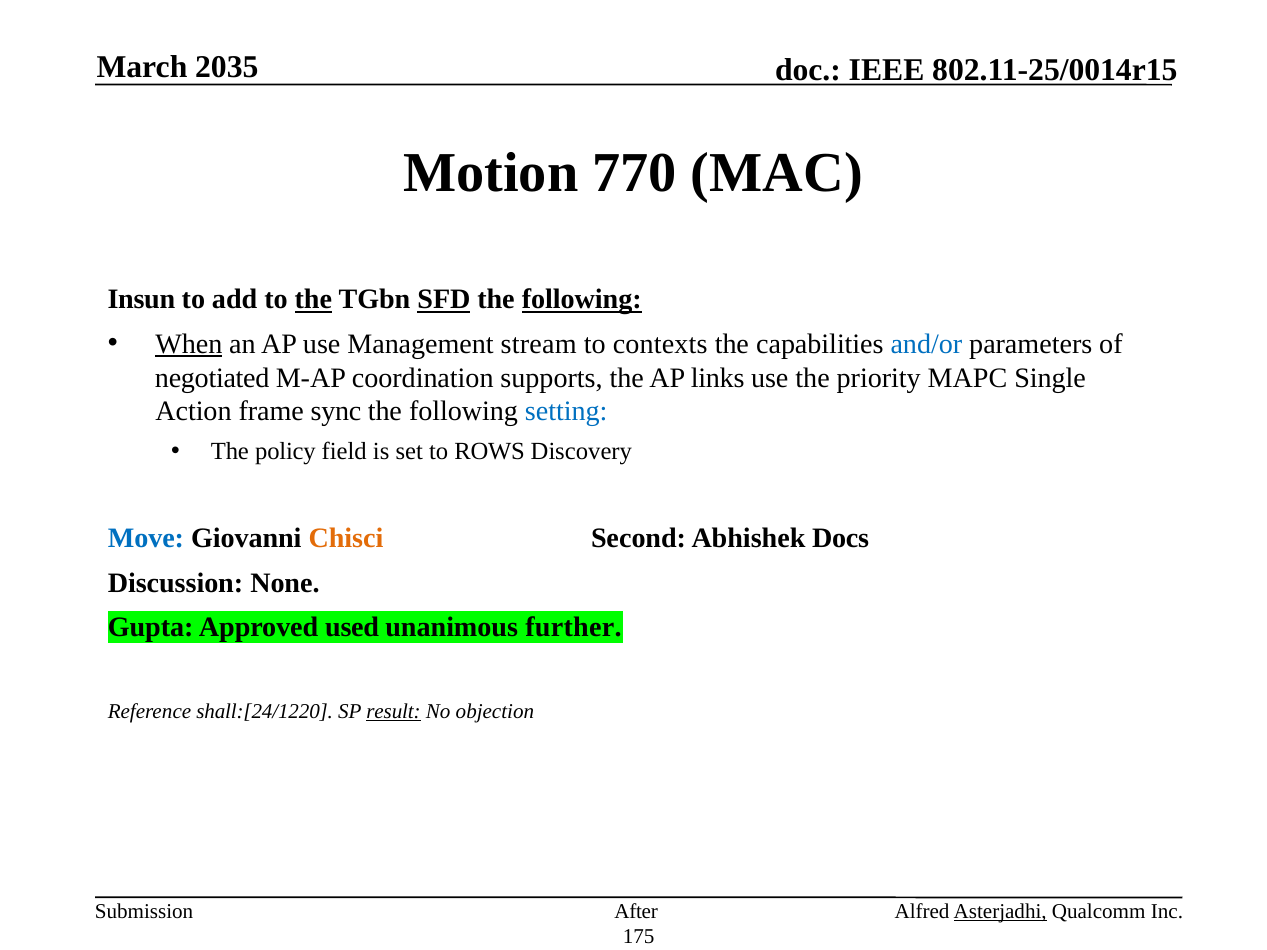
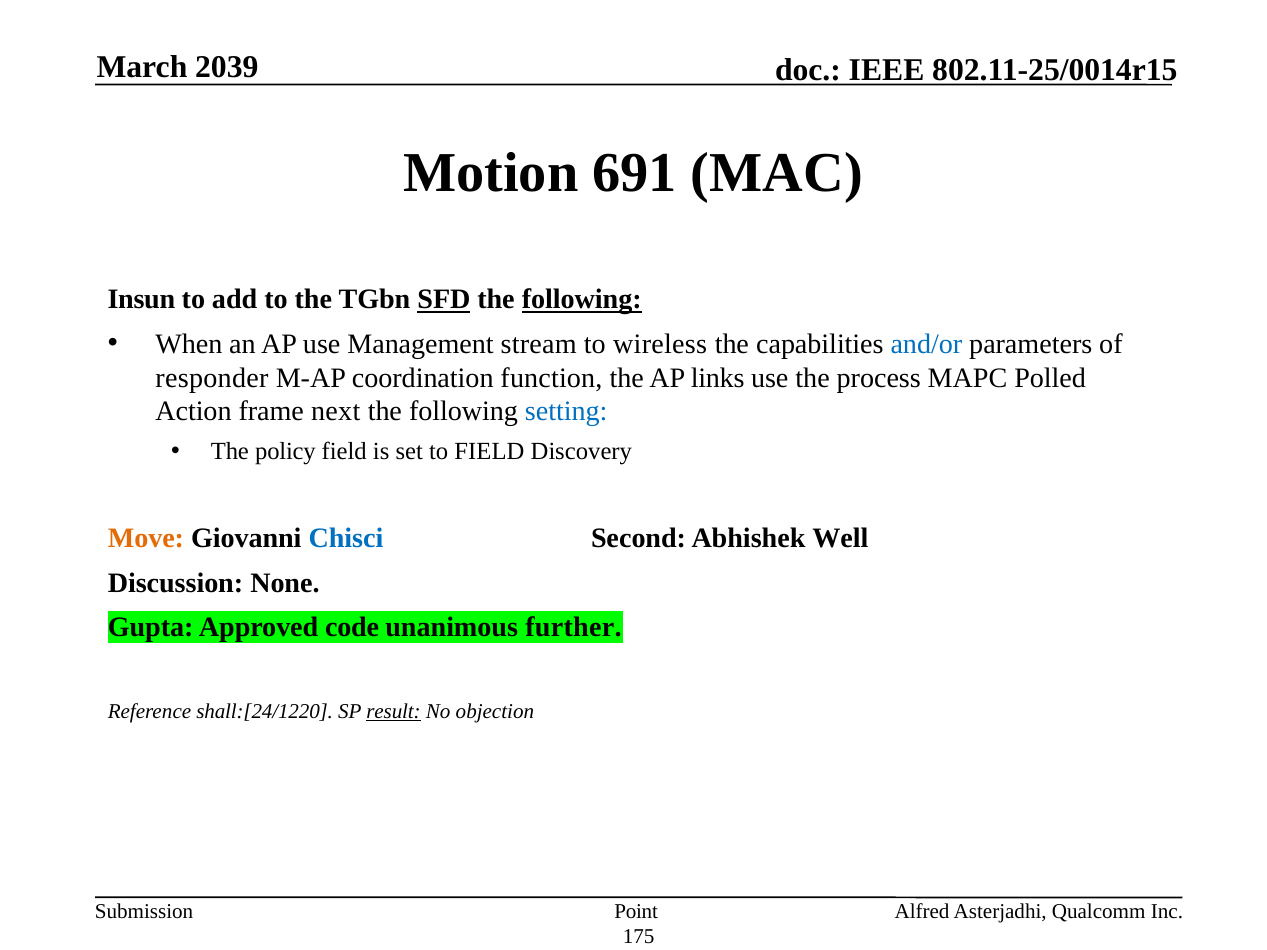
2035: 2035 -> 2039 (227, 67)
770: 770 -> 691 (635, 173)
the underline: present -> none (313, 300)
When underline: present -> none (189, 344)
contexts: contexts -> wireless (660, 344)
negotiated: negotiated -> responder (212, 378)
supports: supports -> function (551, 378)
priority: priority -> process (879, 378)
Single: Single -> Polled (1050, 378)
sync: sync -> next (336, 412)
to ROWS: ROWS -> FIELD (489, 452)
Move colour: blue -> orange (146, 539)
Chisci colour: orange -> blue (346, 539)
Docs: Docs -> Well (840, 539)
used: used -> code (352, 627)
After: After -> Point (636, 911)
Asterjadhi underline: present -> none (1000, 911)
